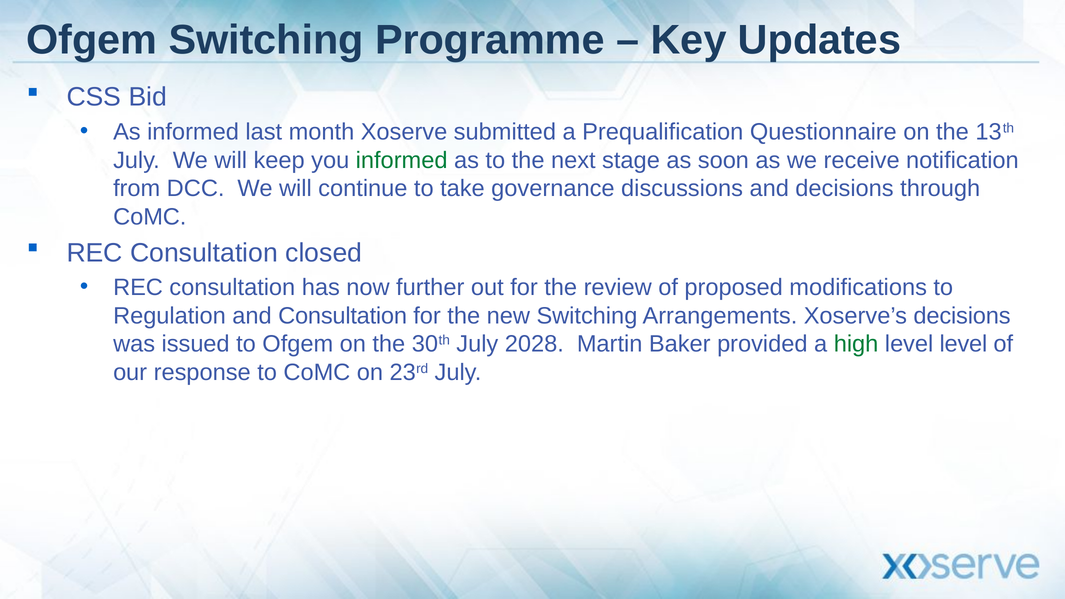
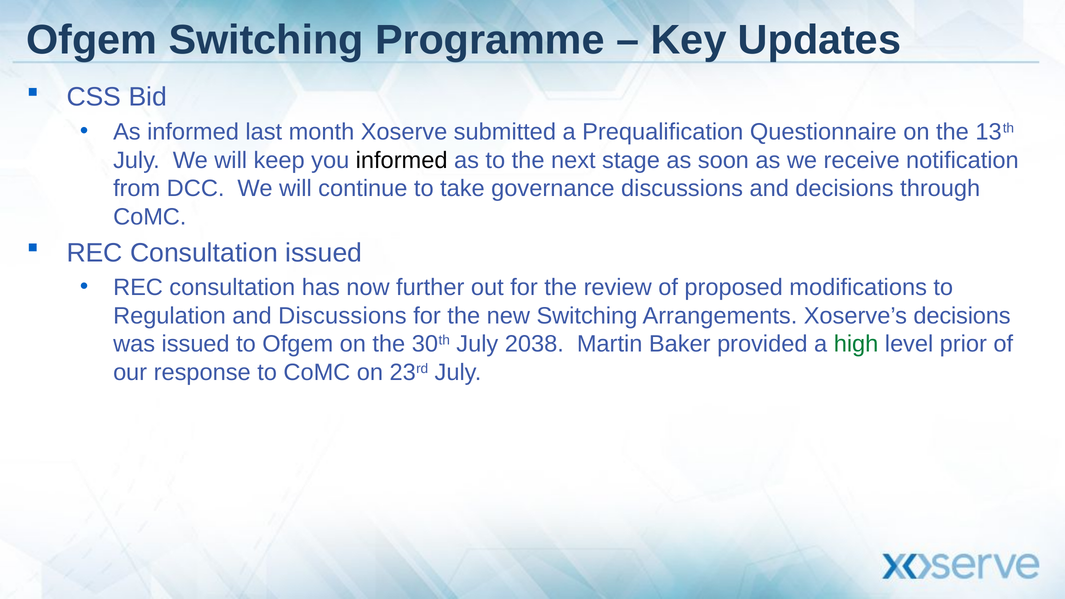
informed colour: green -> black (402, 160)
Consultation closed: closed -> issued (324, 253)
and Consultation: Consultation -> Discussions (342, 316)
2028: 2028 -> 2038 (534, 344)
level level: level -> prior (963, 344)
